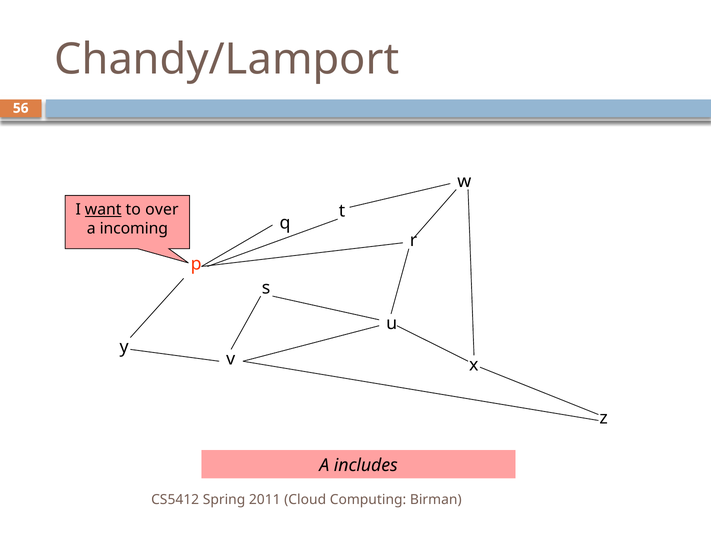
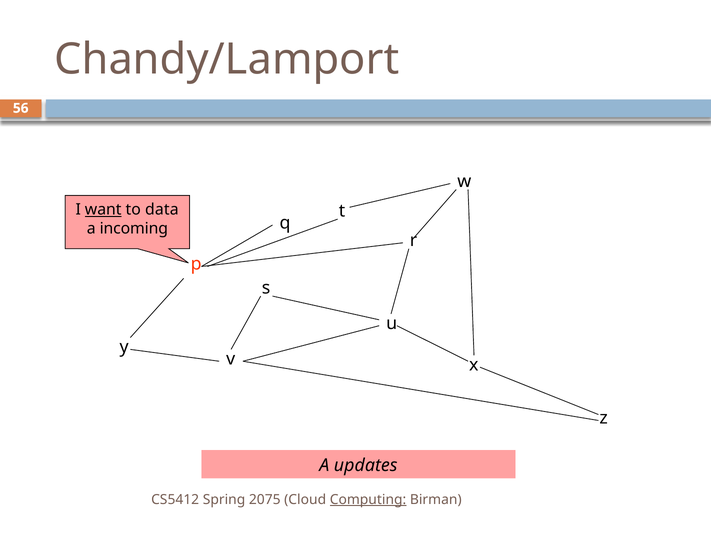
over: over -> data (162, 210)
includes: includes -> updates (366, 466)
2011: 2011 -> 2075 (265, 500)
Computing underline: none -> present (368, 500)
